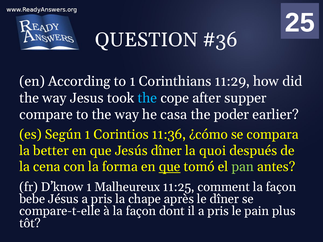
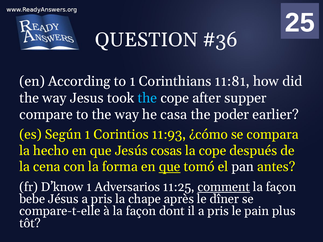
11:29: 11:29 -> 11:81 (232, 81)
11:36: 11:36 -> 11:93 (169, 135)
better: better -> hecho (51, 151)
Jesús dîner: dîner -> cosas (166, 151)
la quoi: quoi -> cope (213, 151)
pan colour: light green -> white (243, 167)
Malheureux: Malheureux -> Adversarios (127, 187)
comment underline: none -> present (224, 187)
